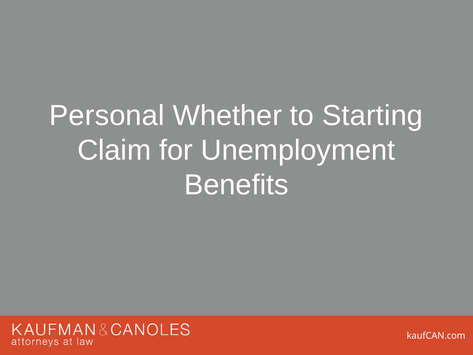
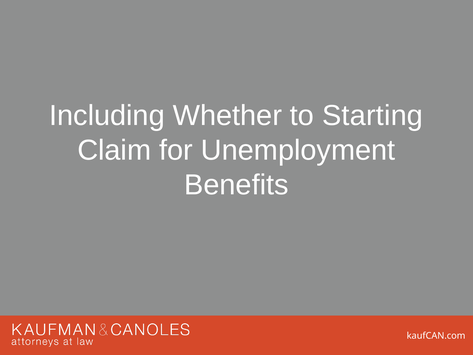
Personal: Personal -> Including (107, 116)
